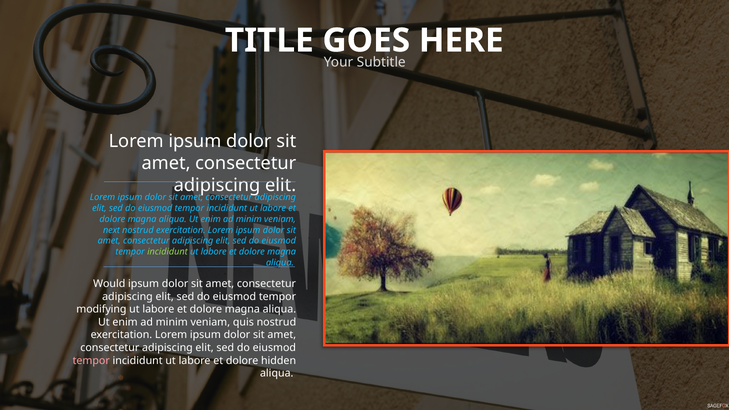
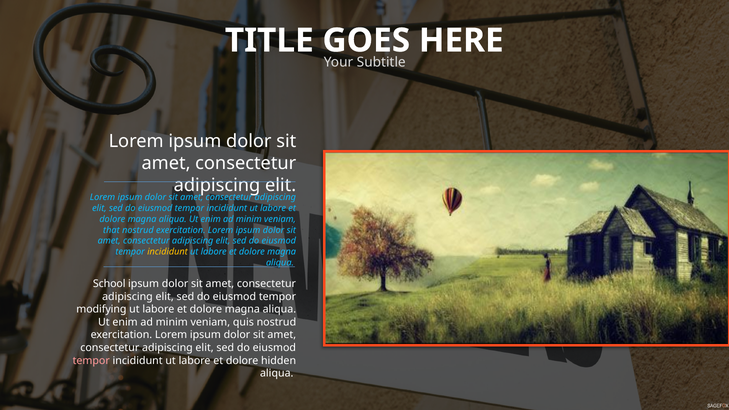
next: next -> that (111, 230)
incididunt colour: light green -> yellow (168, 252)
Would: Would -> School (109, 284)
